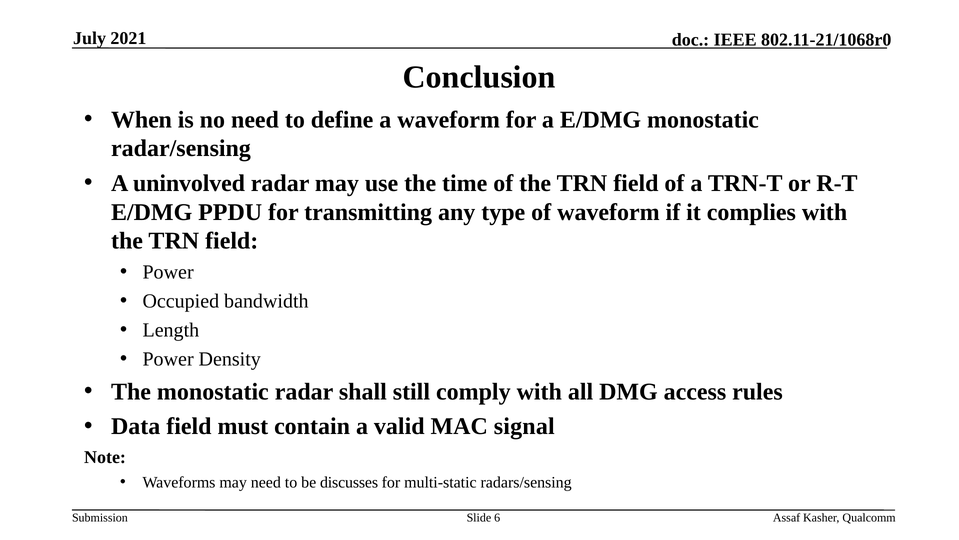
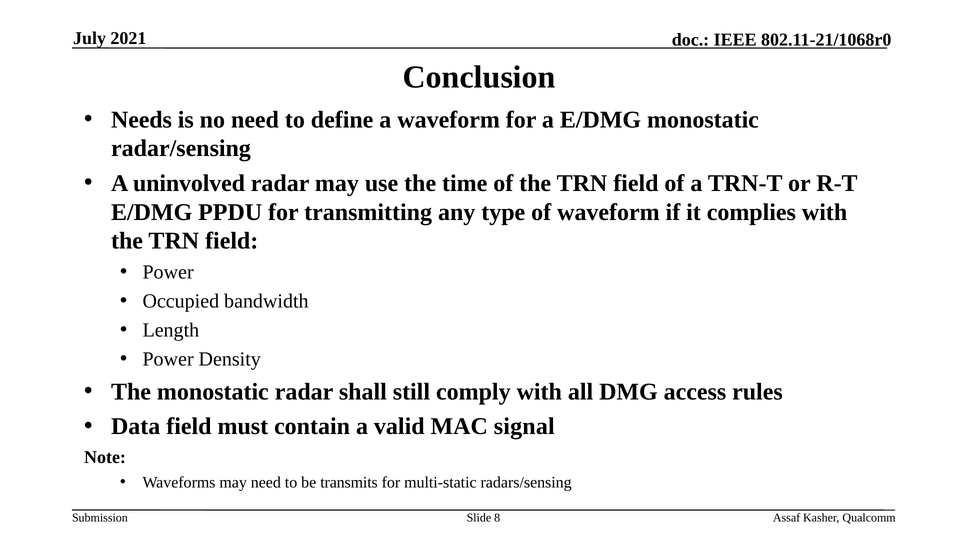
When: When -> Needs (141, 120)
discusses: discusses -> transmits (349, 482)
6: 6 -> 8 (497, 517)
